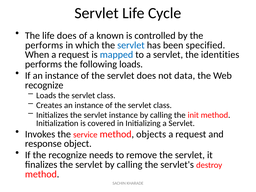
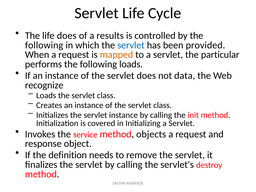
known: known -> results (110, 36)
performs: performs -> following (44, 45)
specified: specified -> provided (205, 45)
mapped colour: blue -> orange (117, 55)
identities: identities -> particular (220, 55)
the recognize: recognize -> definition (68, 155)
